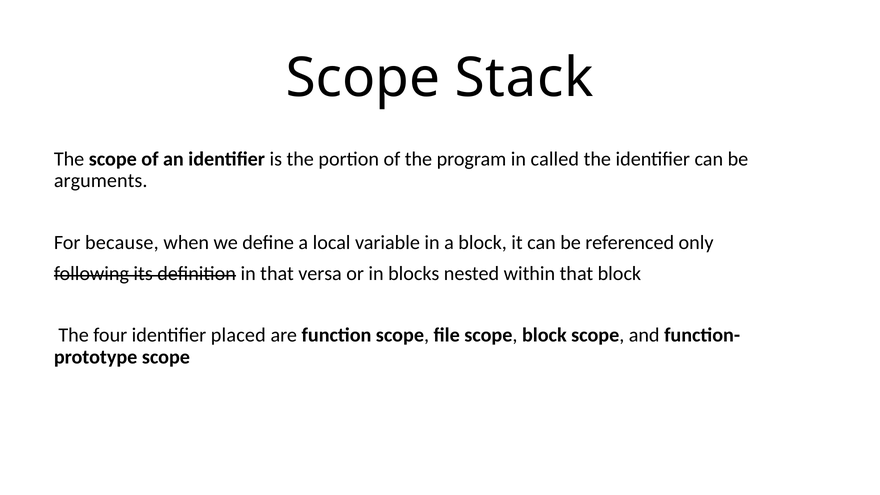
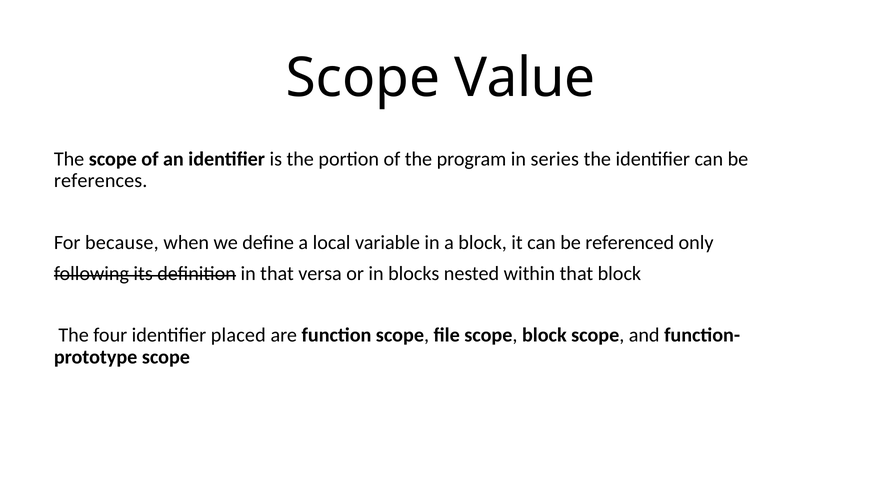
Stack: Stack -> Value (525, 78)
called: called -> series (555, 159)
arguments: arguments -> references (101, 181)
